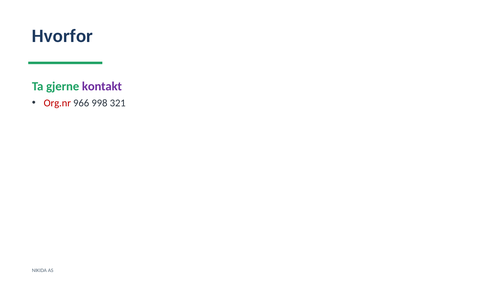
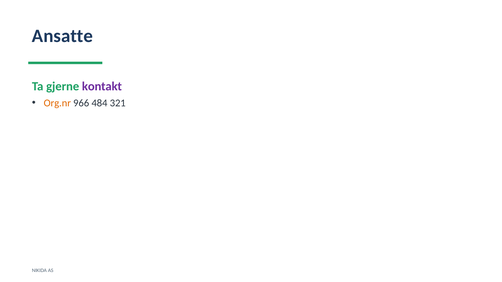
Hvorfor: Hvorfor -> Ansatte (62, 36)
Org.nr colour: red -> orange (57, 103)
998: 998 -> 484 (99, 103)
